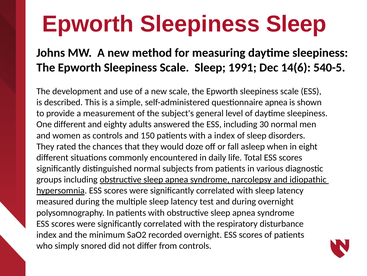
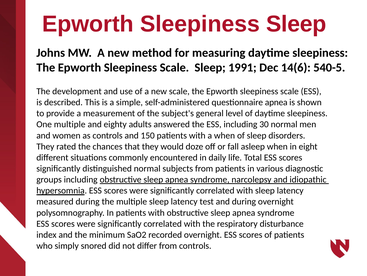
One different: different -> multiple (70, 124)
a index: index -> when (225, 135)
